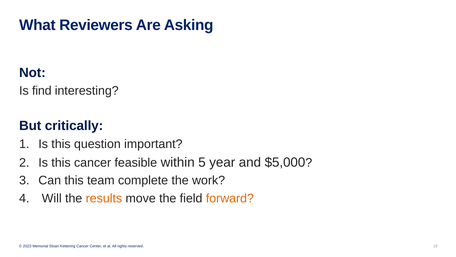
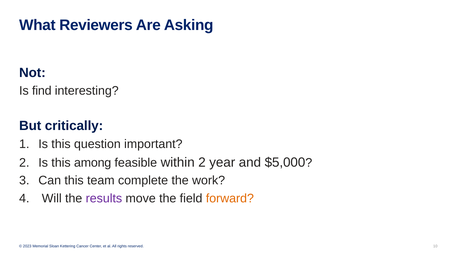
this cancer: cancer -> among (93, 162)
within 5: 5 -> 2 (202, 162)
results colour: orange -> purple (104, 198)
